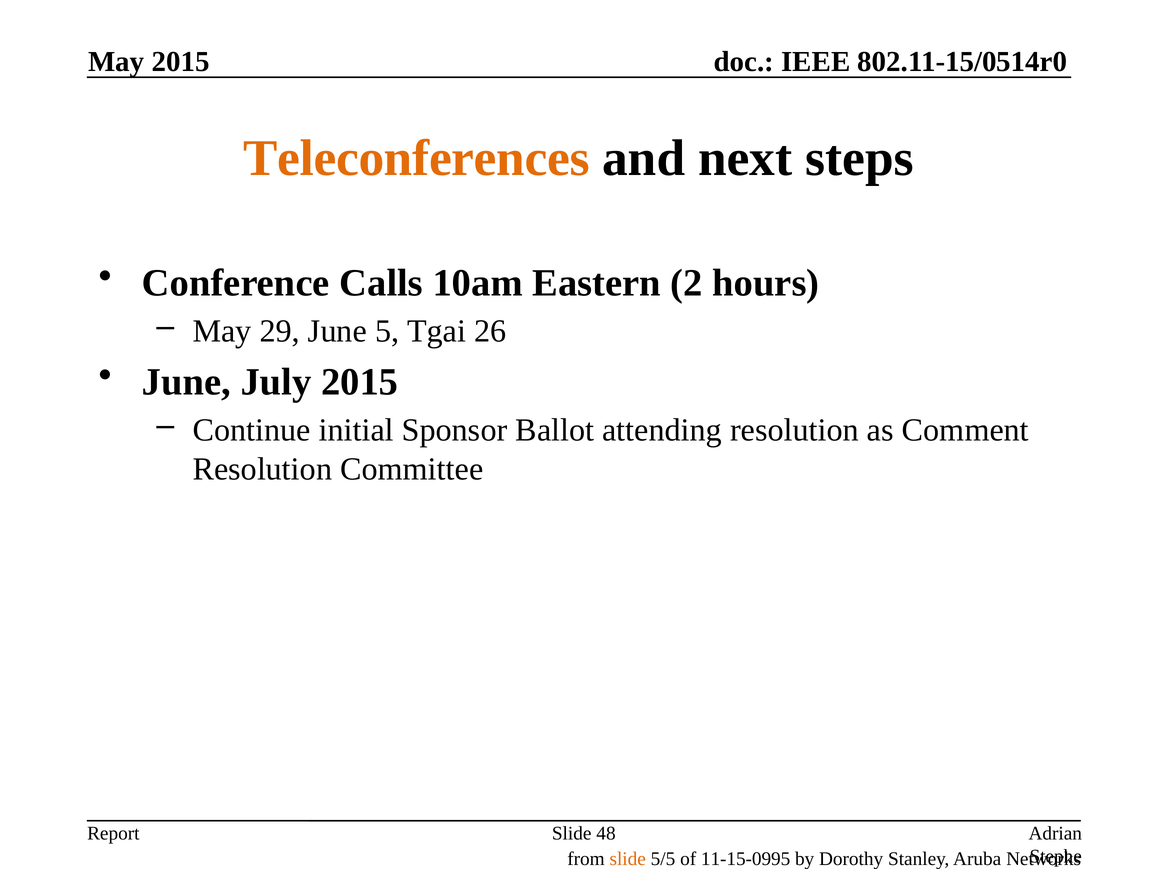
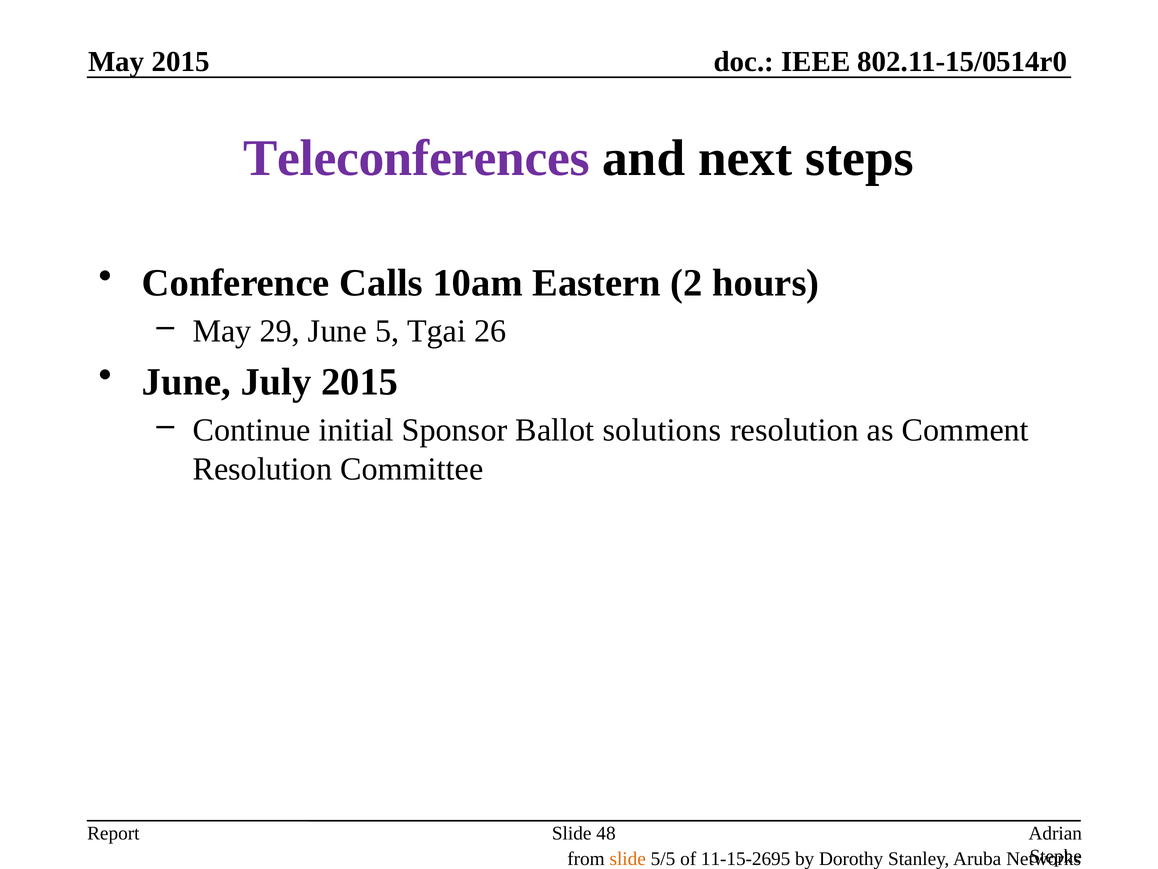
Teleconferences colour: orange -> purple (416, 158)
attending: attending -> solutions (662, 430)
11-15-0995: 11-15-0995 -> 11-15-2695 (746, 858)
